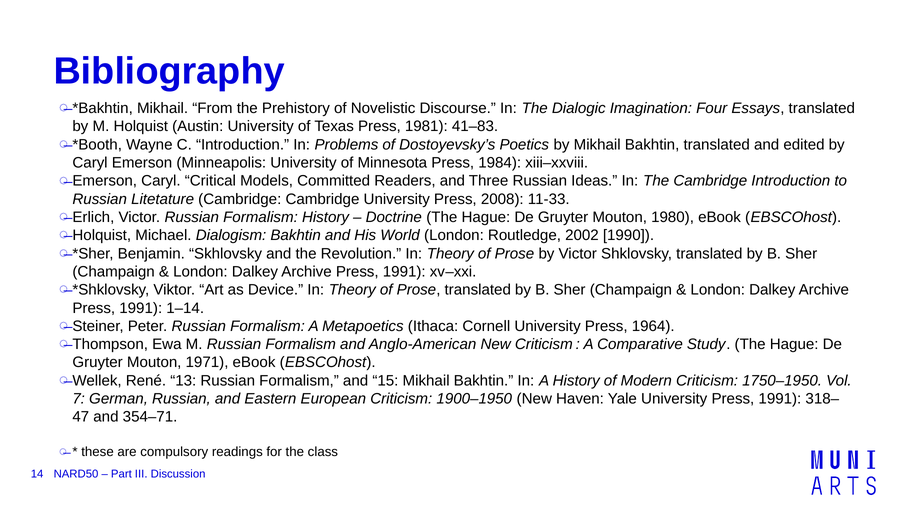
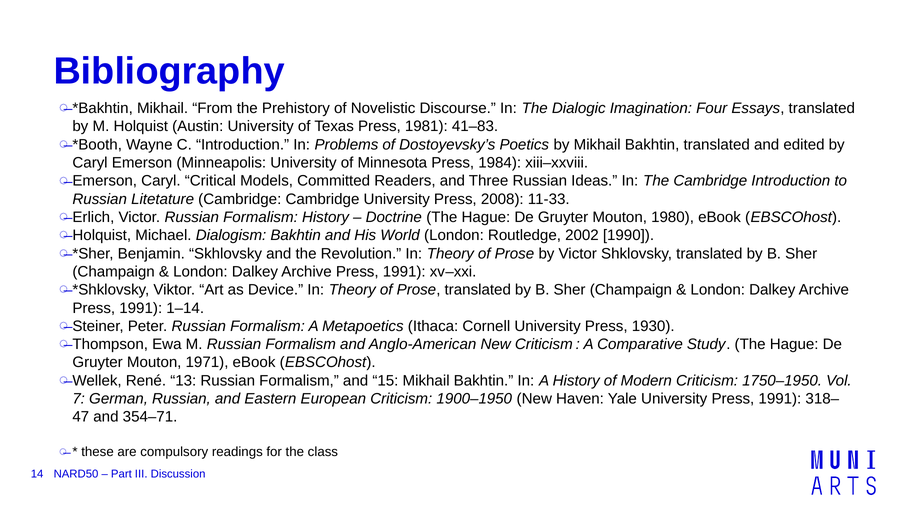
1964: 1964 -> 1930 (653, 326)
